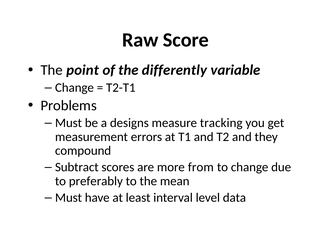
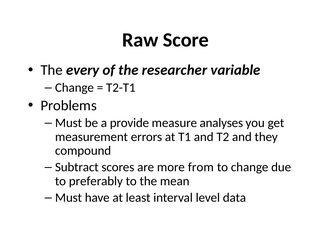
point: point -> every (83, 70)
differently: differently -> researcher (175, 70)
designs: designs -> provide (129, 123)
tracking: tracking -> analyses (221, 123)
